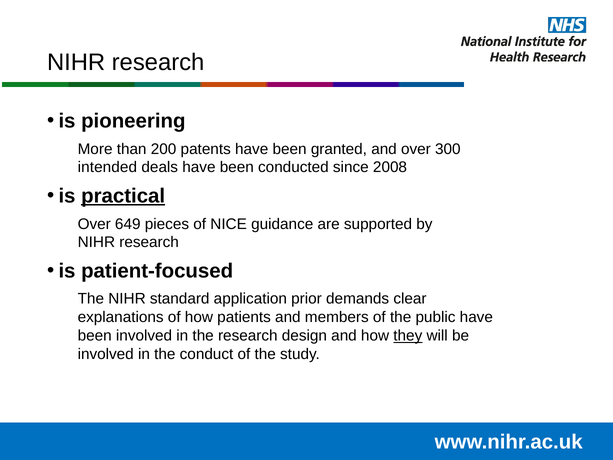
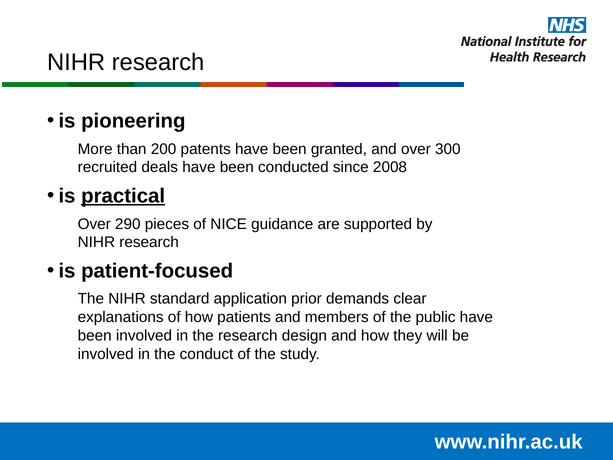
intended: intended -> recruited (107, 167)
649: 649 -> 290 (128, 224)
they underline: present -> none (408, 336)
